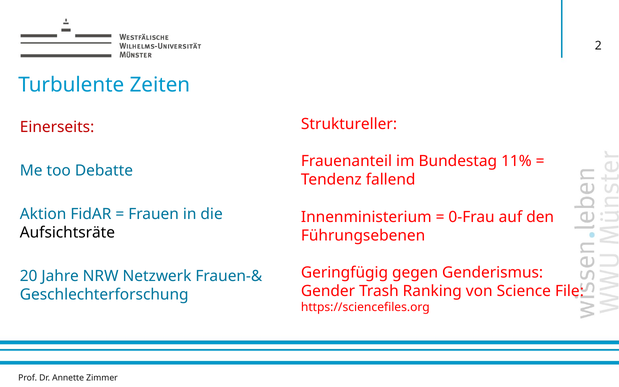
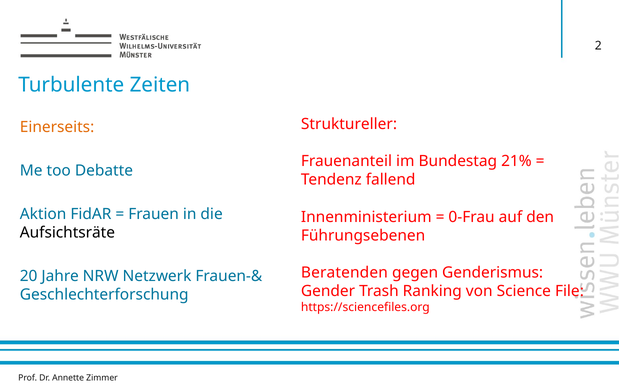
Einerseits colour: red -> orange (57, 127)
11%: 11% -> 21% (516, 161)
Geringfügig: Geringfügig -> Beratenden (344, 273)
